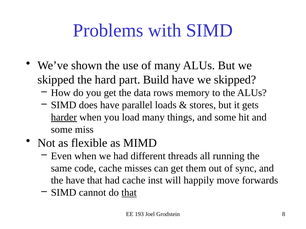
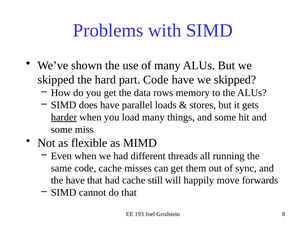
part Build: Build -> Code (156, 80)
inst: inst -> still (155, 181)
that underline: present -> none (129, 193)
